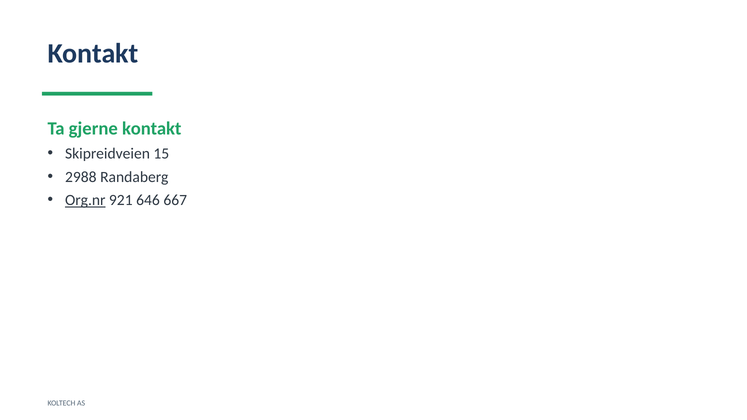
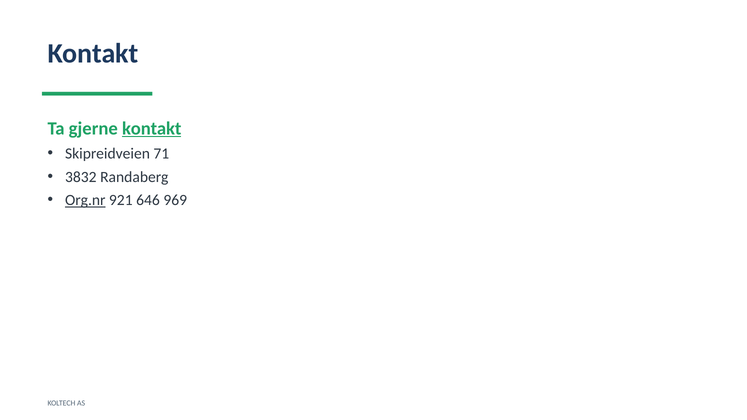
kontakt underline: none -> present (152, 129)
15: 15 -> 71 (161, 154)
2988: 2988 -> 3832 (81, 177)
667: 667 -> 969 (175, 200)
